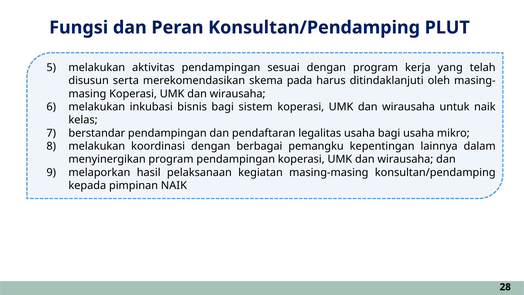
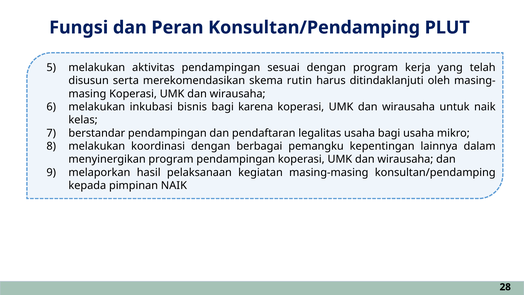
pada: pada -> rutin (299, 81)
sistem: sistem -> karena (256, 107)
